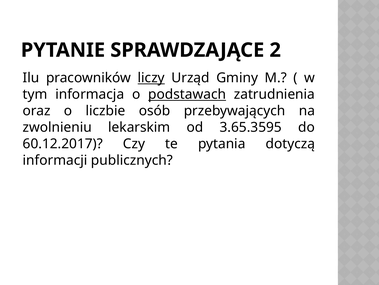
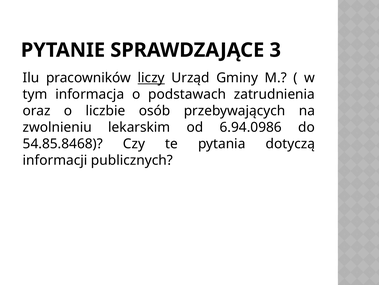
2: 2 -> 3 (275, 50)
podstawach underline: present -> none (187, 94)
3.65.3595: 3.65.3595 -> 6.94.0986 (251, 127)
60.12.2017: 60.12.2017 -> 54.85.8468 (63, 143)
